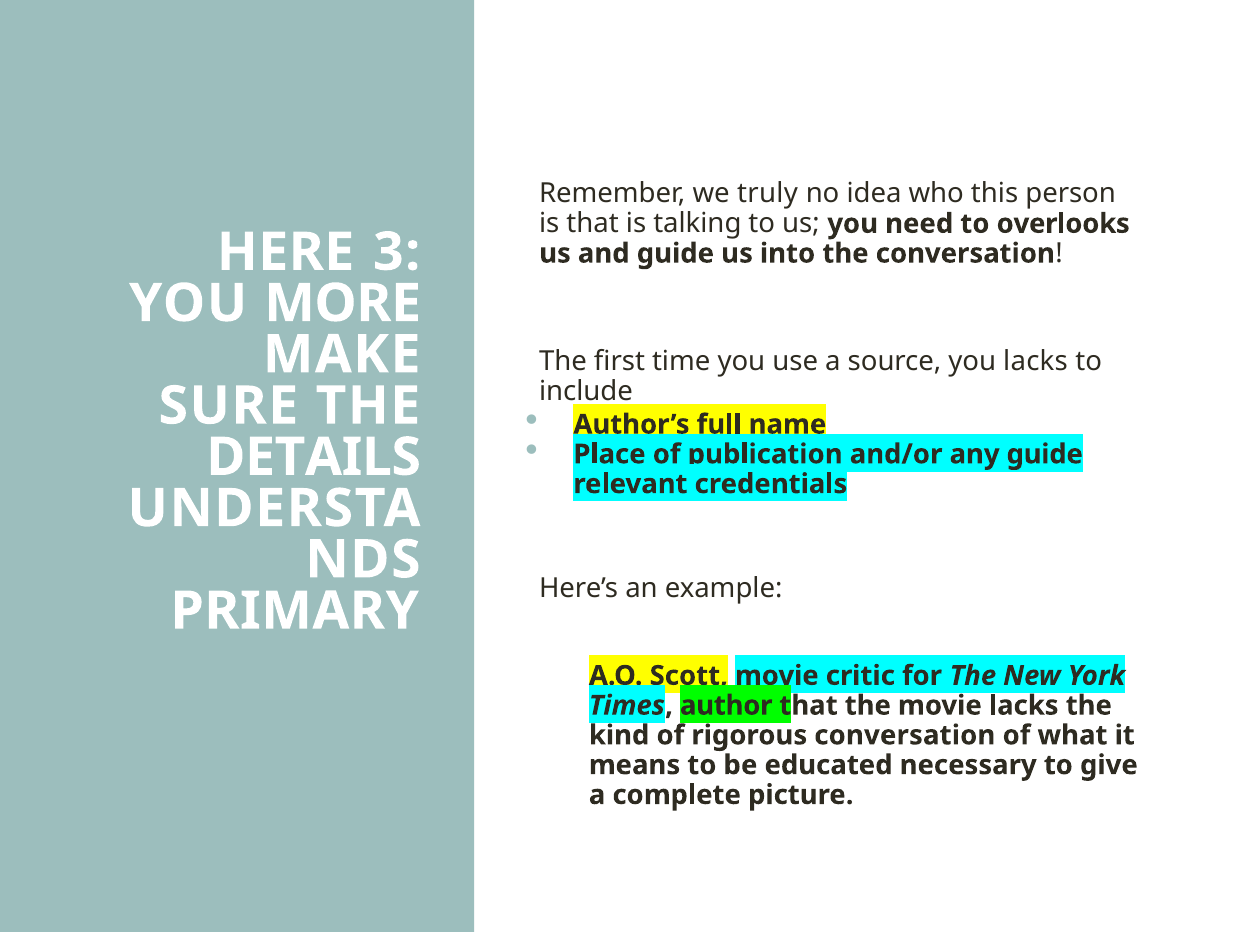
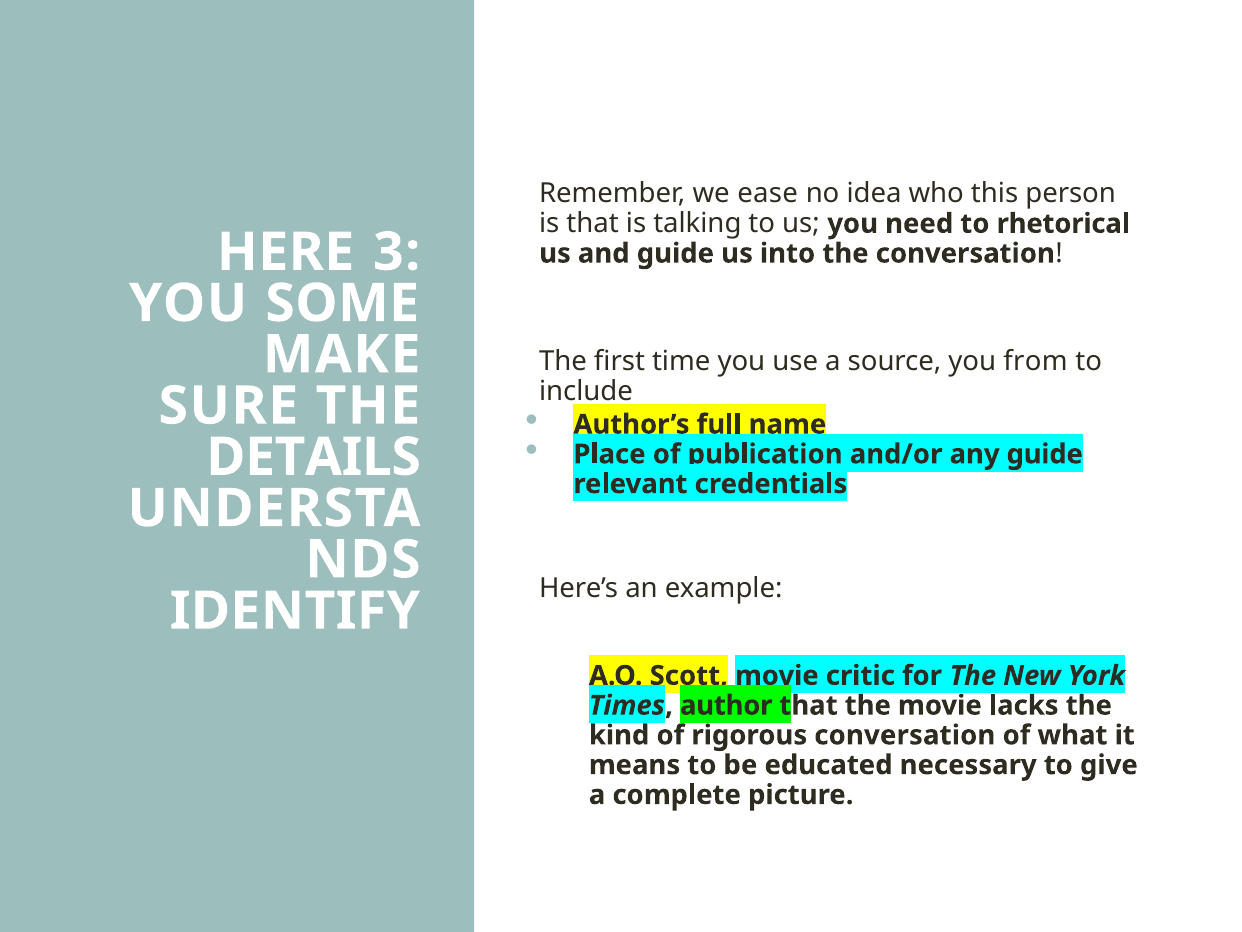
truly: truly -> ease (768, 194)
overlooks: overlooks -> rhetorical (1063, 224)
MORE: MORE -> SOME (342, 303)
you lacks: lacks -> from (1036, 361)
PRIMARY: PRIMARY -> IDENTIFY (295, 611)
